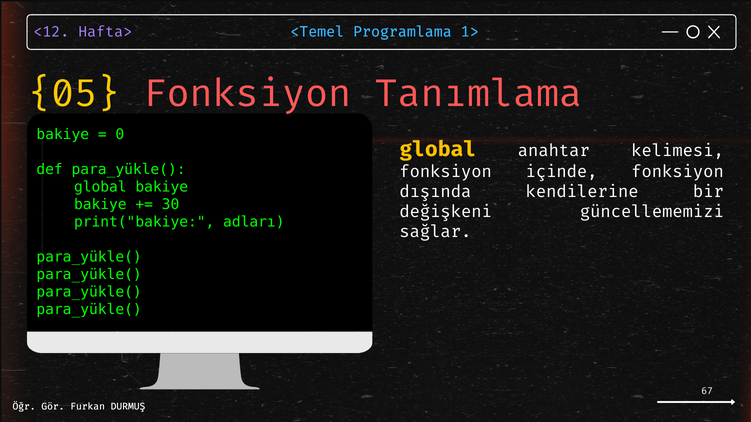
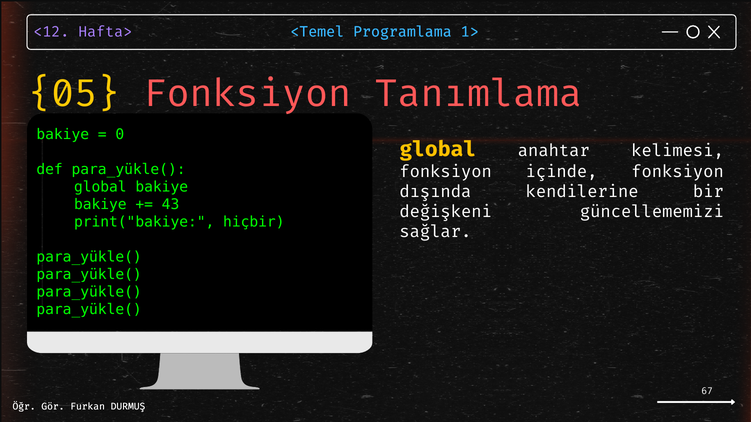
30: 30 -> 43 (170, 204)
adları: adları -> hiçbir (254, 222)
